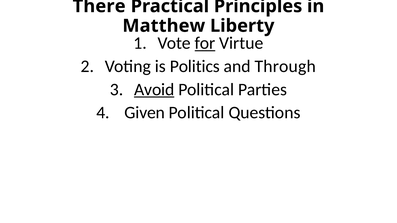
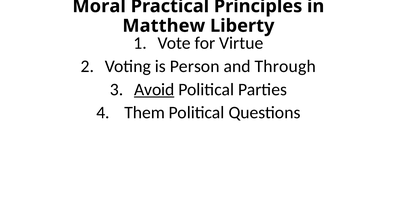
There: There -> Moral (99, 6)
for underline: present -> none (205, 43)
Politics: Politics -> Person (195, 66)
Given: Given -> Them (145, 113)
